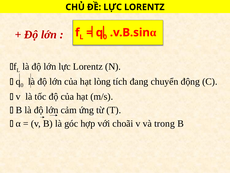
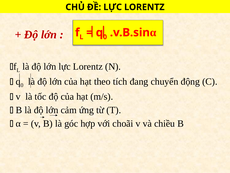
lòng: lòng -> theo (102, 81)
trong: trong -> chiều (165, 123)
